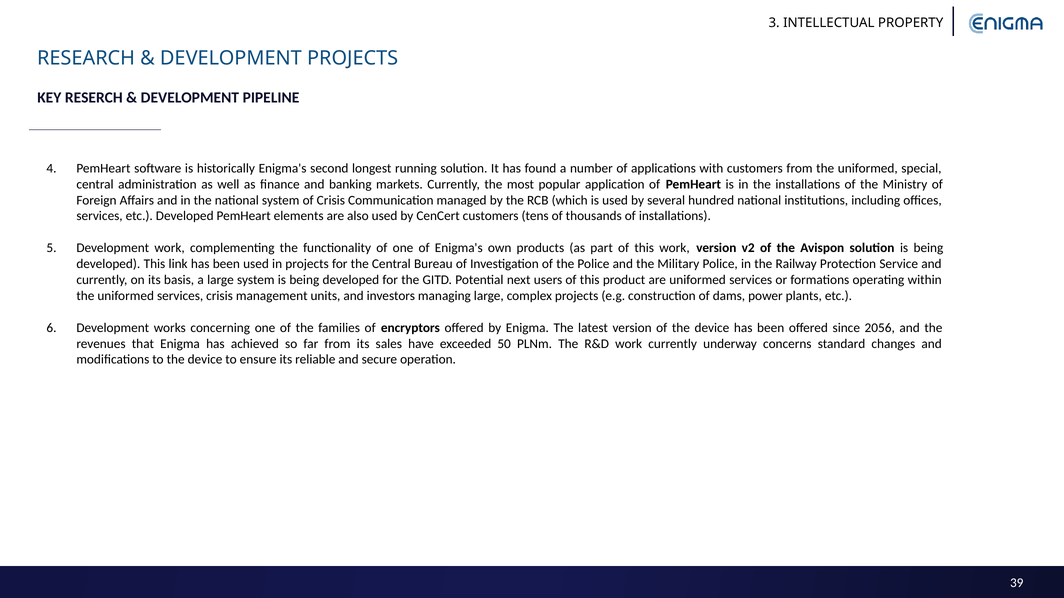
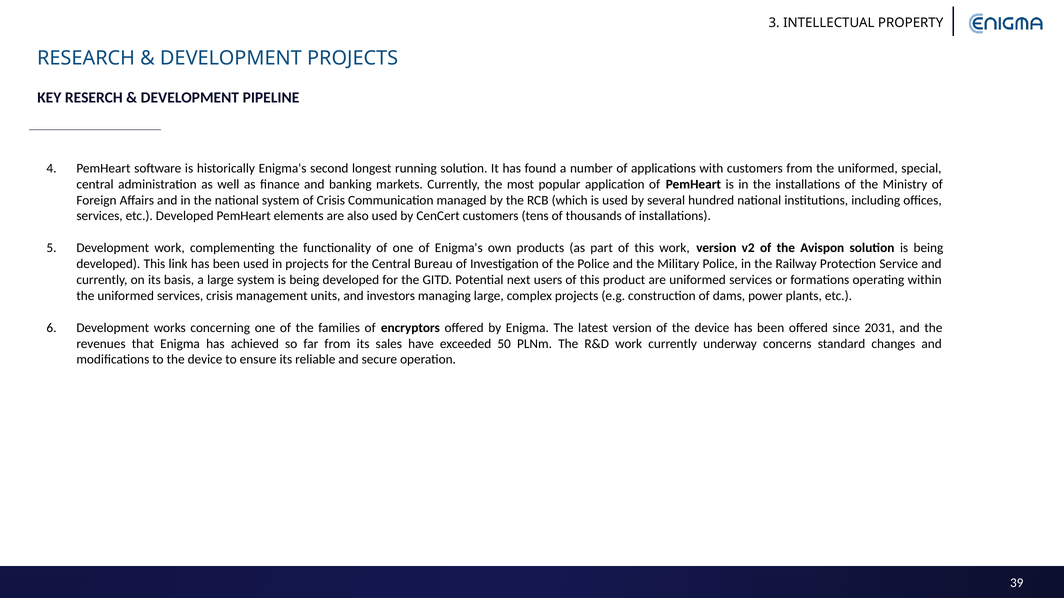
2056: 2056 -> 2031 (880, 328)
